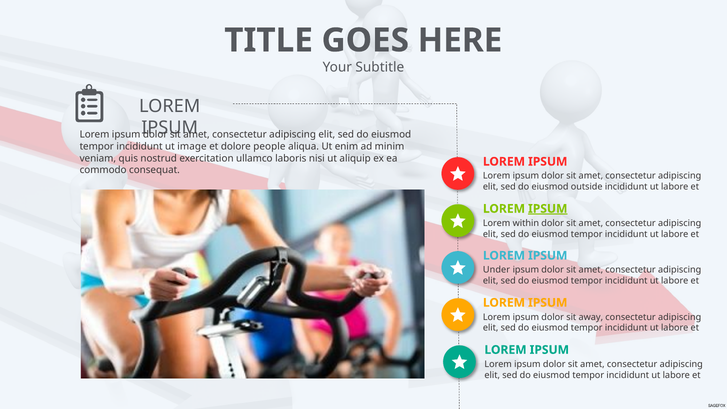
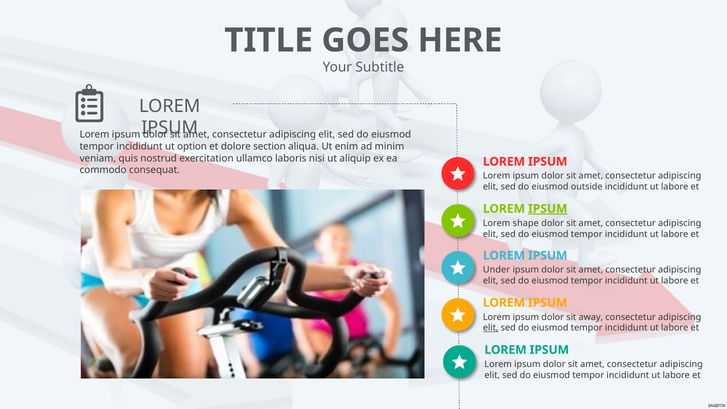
image: image -> option (192, 146)
people: people -> section (270, 146)
within: within -> shape (526, 223)
elit underline: none -> present (491, 328)
